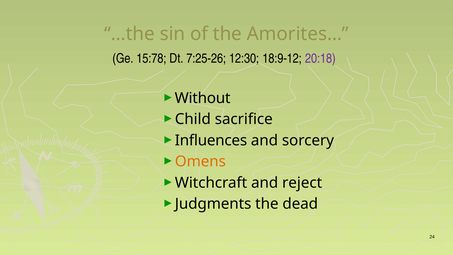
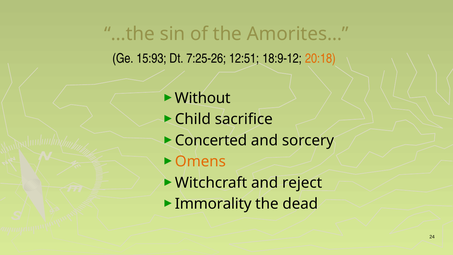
15:78: 15:78 -> 15:93 (152, 58)
12:30: 12:30 -> 12:51 (244, 58)
20:18 colour: purple -> orange (320, 58)
Influences: Influences -> Concerted (211, 140)
Judgments: Judgments -> Immorality (213, 204)
